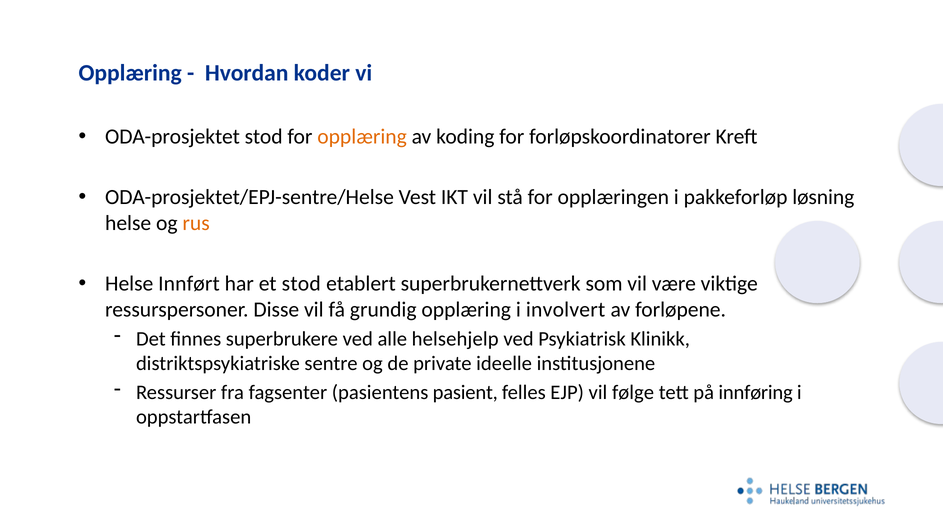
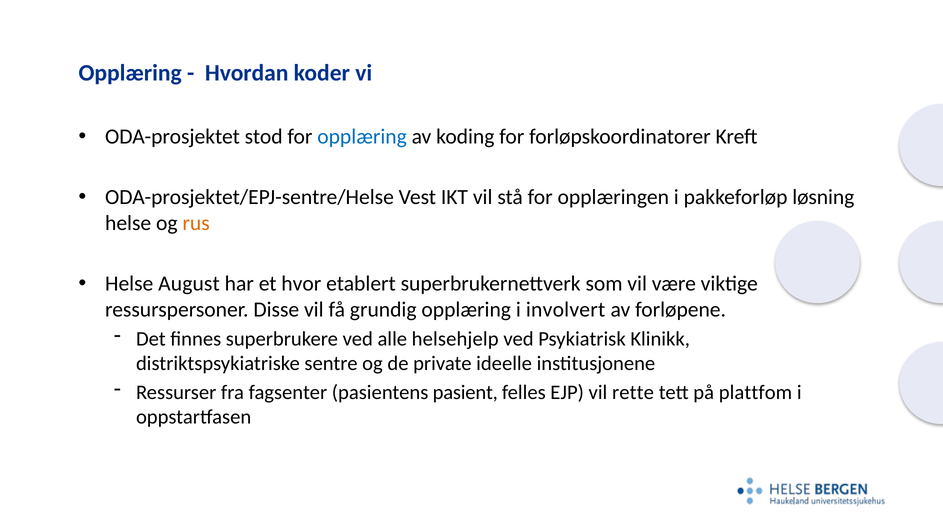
opplæring colour: orange -> blue (362, 137)
Innført: Innført -> August (189, 284)
et stod: stod -> hvor (301, 284)
følge: følge -> rette (633, 393)
innføring: innføring -> plattfom (755, 393)
